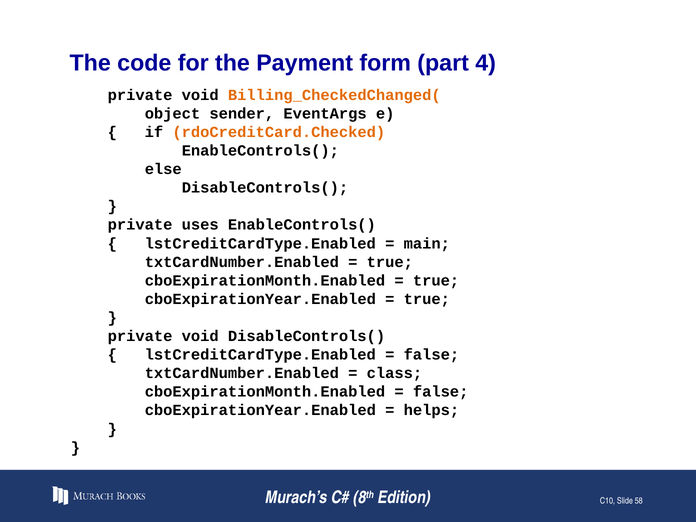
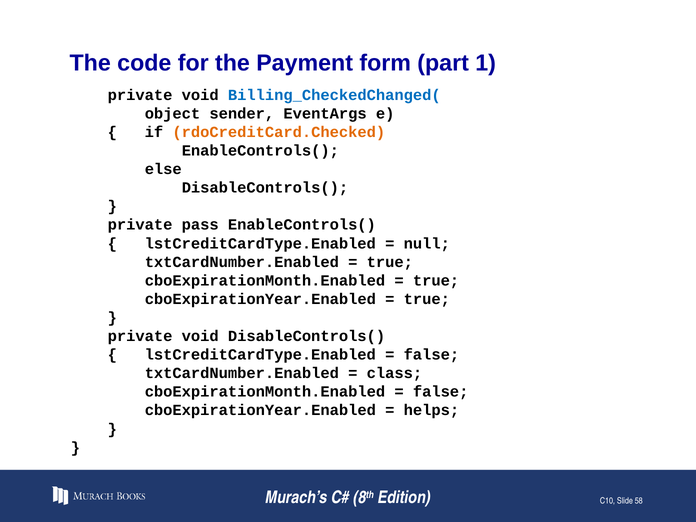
4: 4 -> 1 (486, 63)
Billing_CheckedChanged( colour: orange -> blue (334, 95)
uses: uses -> pass (200, 225)
main: main -> null (427, 243)
